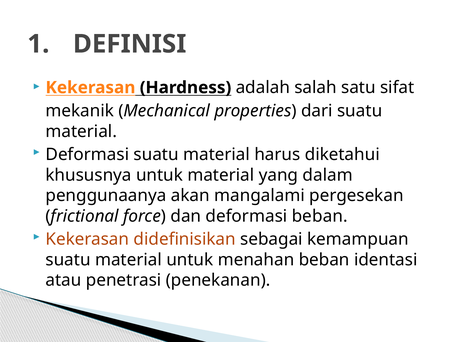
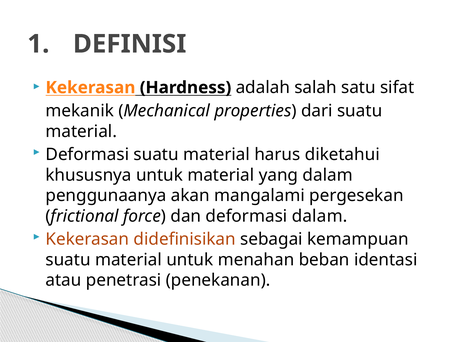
deformasi beban: beban -> dalam (320, 216)
